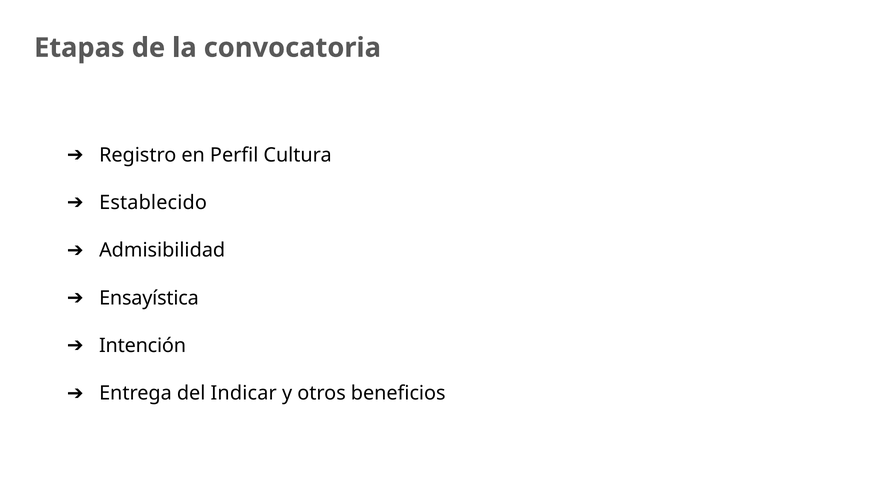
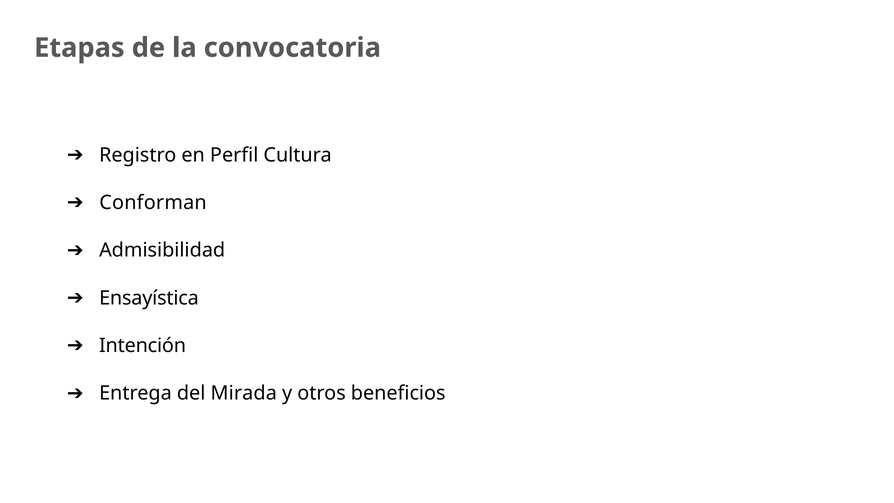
Establecido: Establecido -> Conforman (153, 203)
Indicar: Indicar -> Mirada (244, 393)
